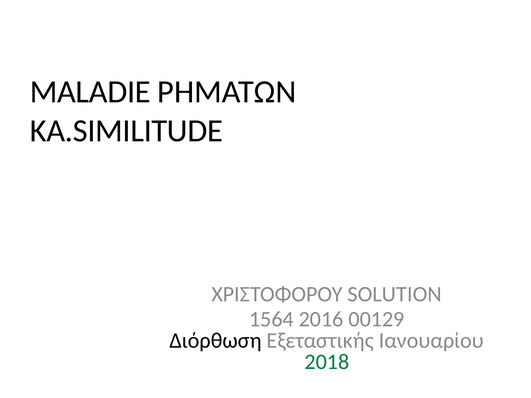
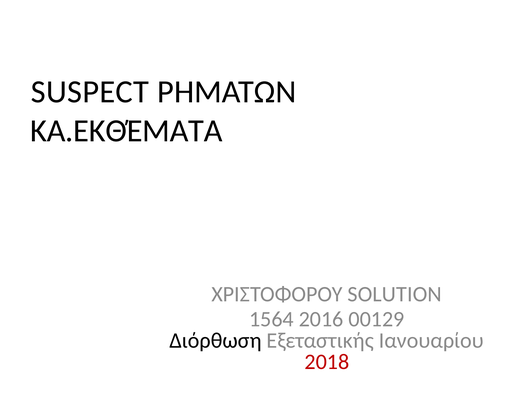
MALADIE: MALADIE -> SUSPECT (90, 92)
ΚΑ.SIMILITUDE: ΚΑ.SIMILITUDE -> ΚΑ.ΕΚΘΈΜΑΤΑ (126, 131)
2018 colour: green -> red (327, 362)
